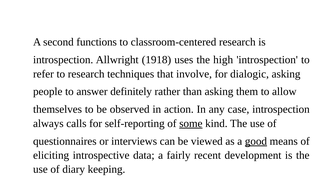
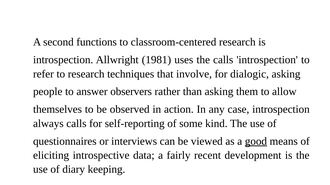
1918: 1918 -> 1981 (156, 60)
the high: high -> calls (223, 60)
definitely: definitely -> observers (131, 92)
some underline: present -> none (191, 124)
